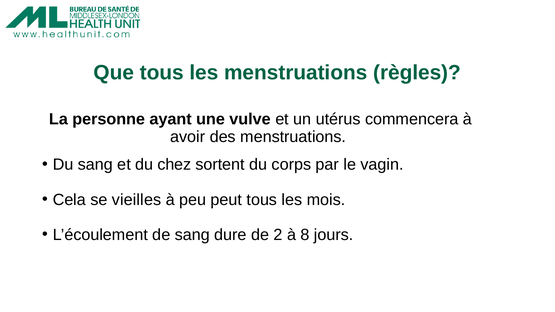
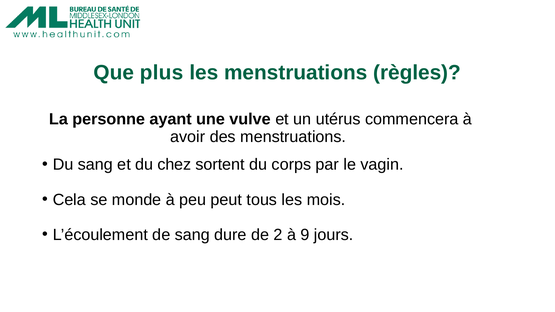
Que tous: tous -> plus (162, 73)
vieilles: vieilles -> monde (137, 200)
8: 8 -> 9 (305, 235)
